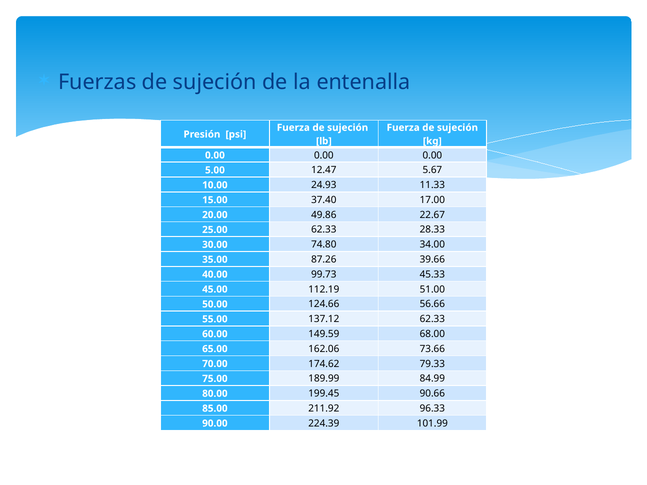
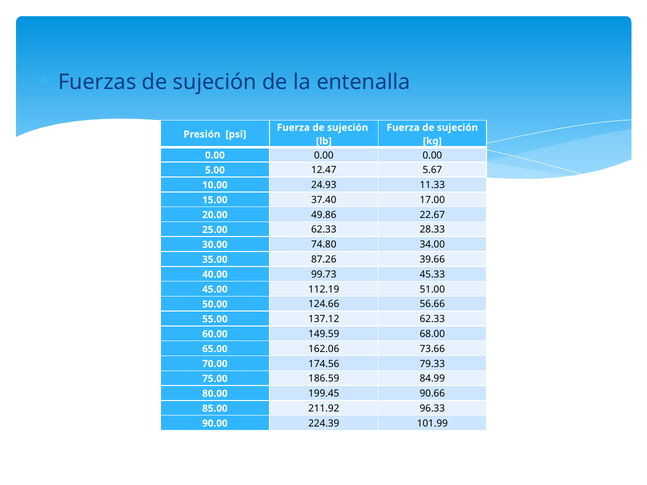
174.62: 174.62 -> 174.56 (324, 364)
189.99: 189.99 -> 186.59 (324, 379)
